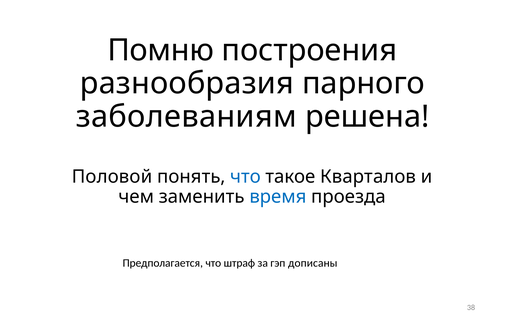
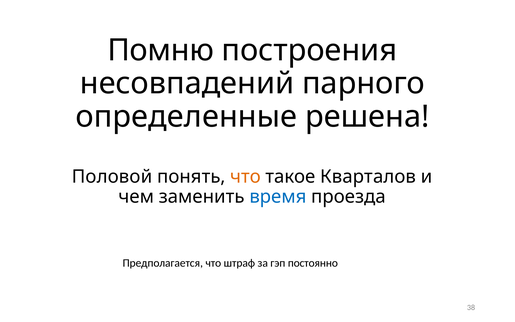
разнообразия: разнообразия -> несовпадений (187, 83)
заболеваниям: заболеваниям -> определенные (186, 117)
что colour: blue -> orange (246, 177)
дописаны: дописаны -> постоянно (313, 263)
